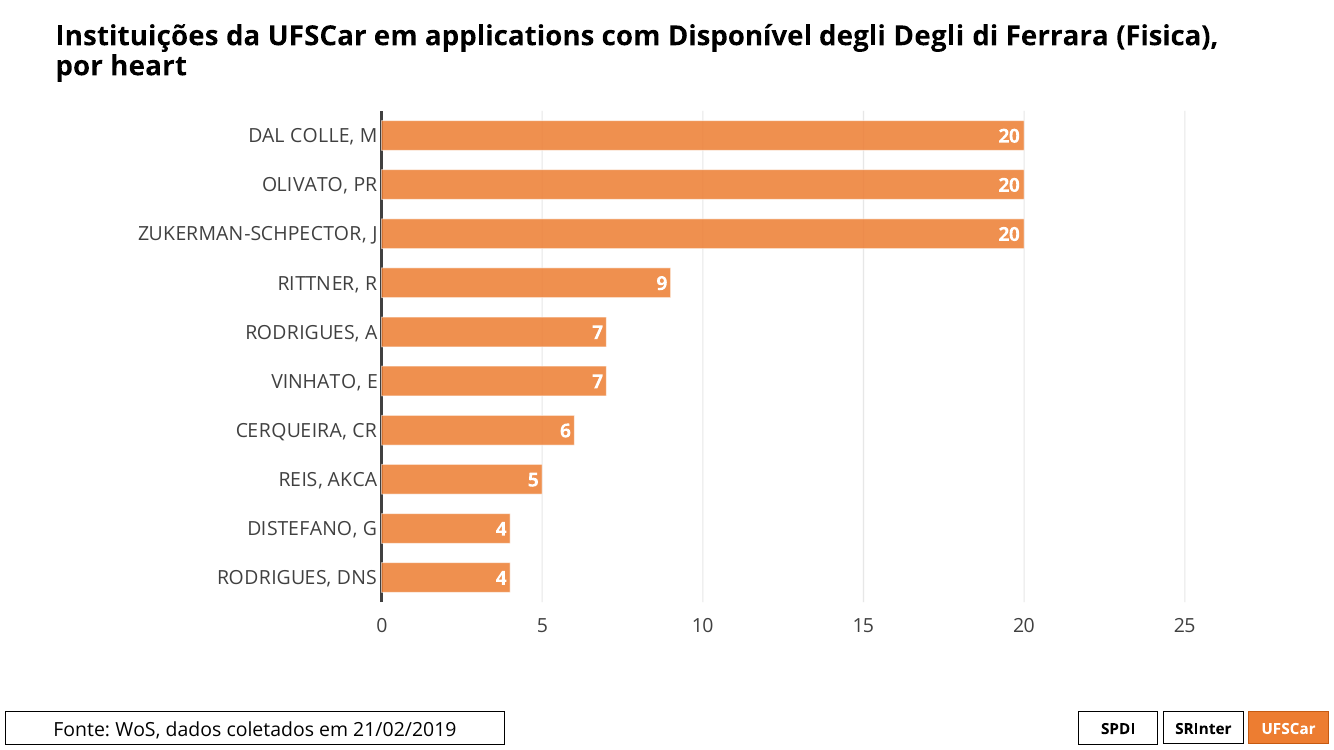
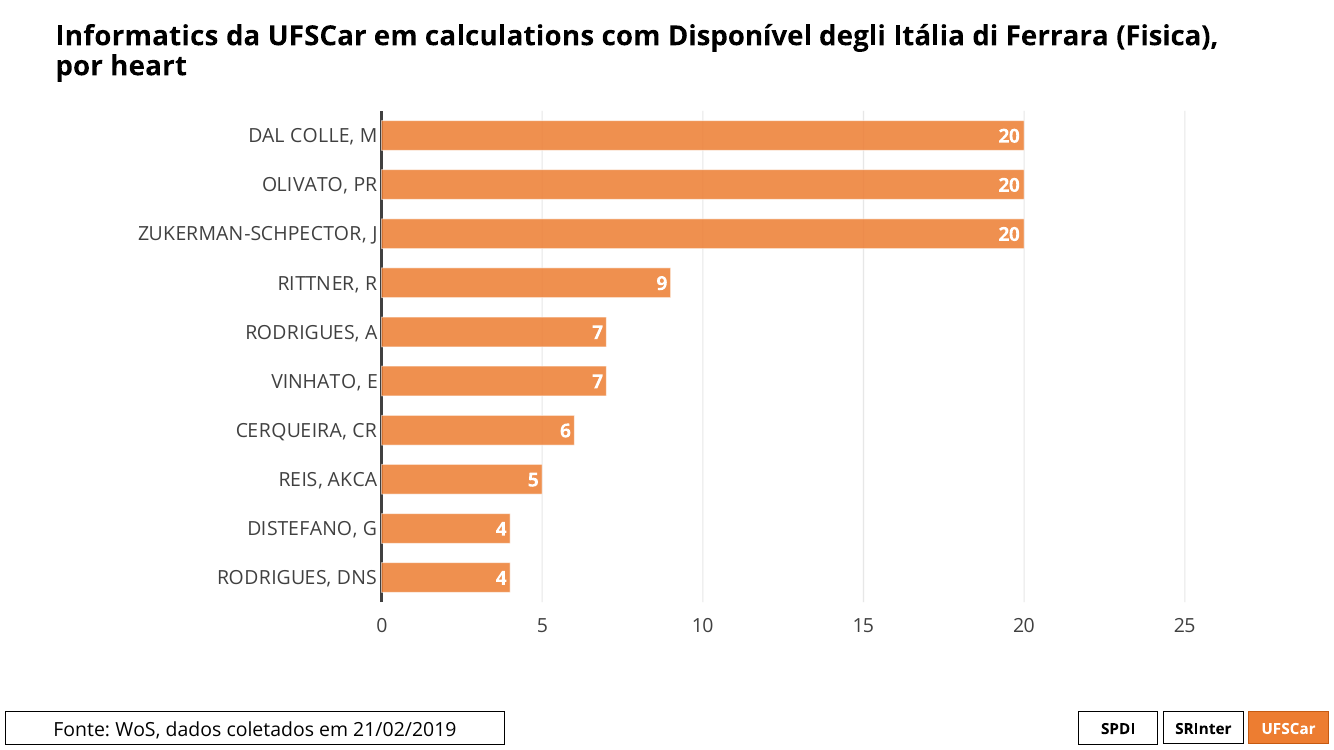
Instituições: Instituições -> Informatics (137, 36)
applications: applications -> calculations (510, 36)
degli Degli: Degli -> Itália (929, 36)
